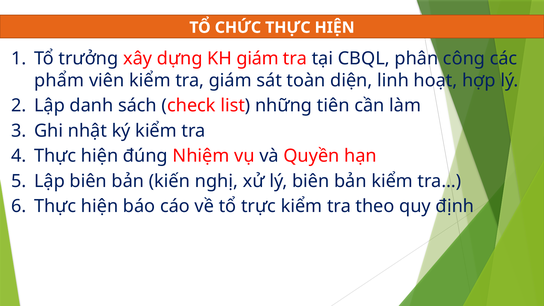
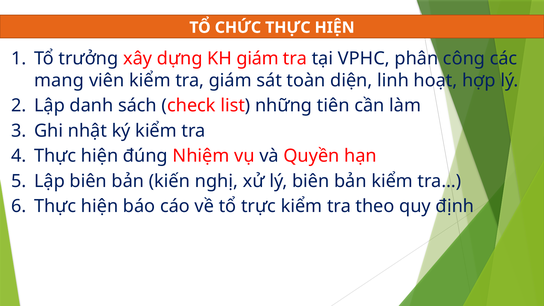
CBQL: CBQL -> VPHC (364, 59)
phẩm: phẩm -> mang (59, 80)
